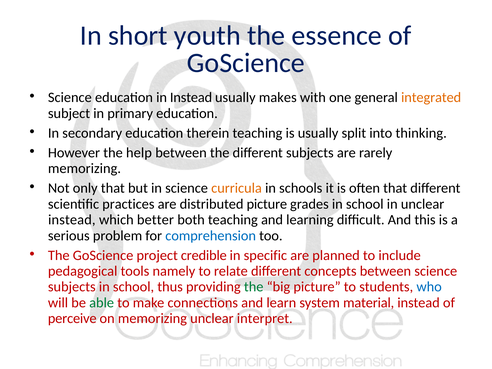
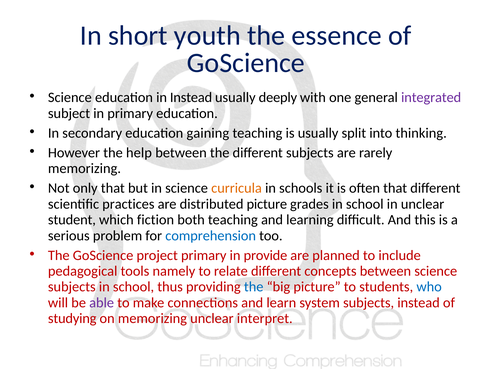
makes: makes -> deeply (278, 98)
integrated colour: orange -> purple (431, 98)
therein: therein -> gaining (208, 133)
instead: instead -> student (72, 220)
better: better -> fiction (156, 220)
project credible: credible -> primary (204, 255)
specific: specific -> provide (265, 255)
the colour: green -> blue (254, 287)
able colour: green -> purple (102, 303)
system material: material -> subjects (369, 303)
perceive: perceive -> studying (72, 318)
